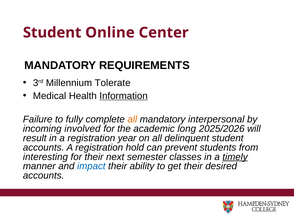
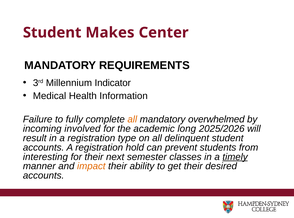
Online: Online -> Makes (110, 33)
Tolerate: Tolerate -> Indicator (113, 83)
Information underline: present -> none (124, 96)
interpersonal: interpersonal -> overwhelmed (216, 119)
year: year -> type (127, 138)
impact colour: blue -> orange (91, 166)
